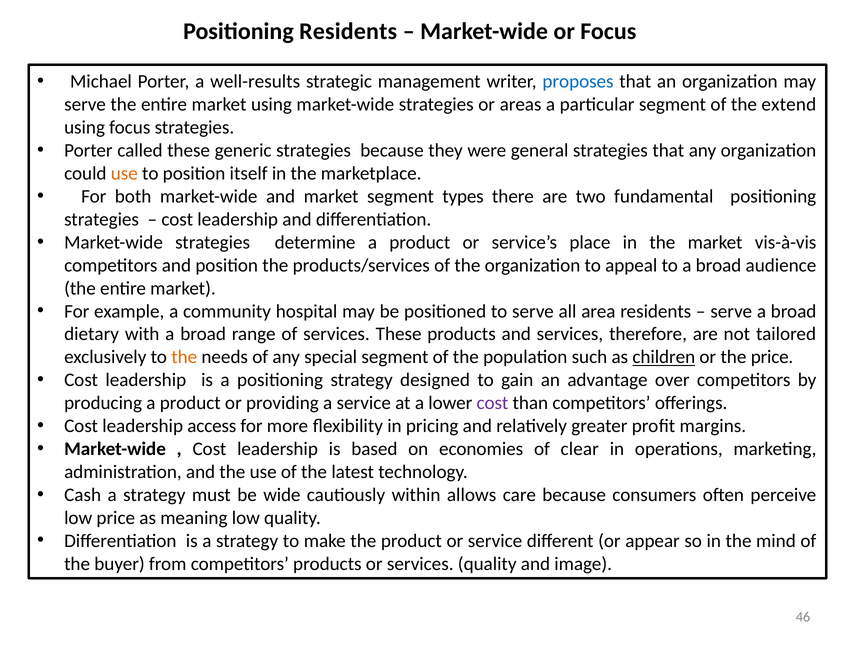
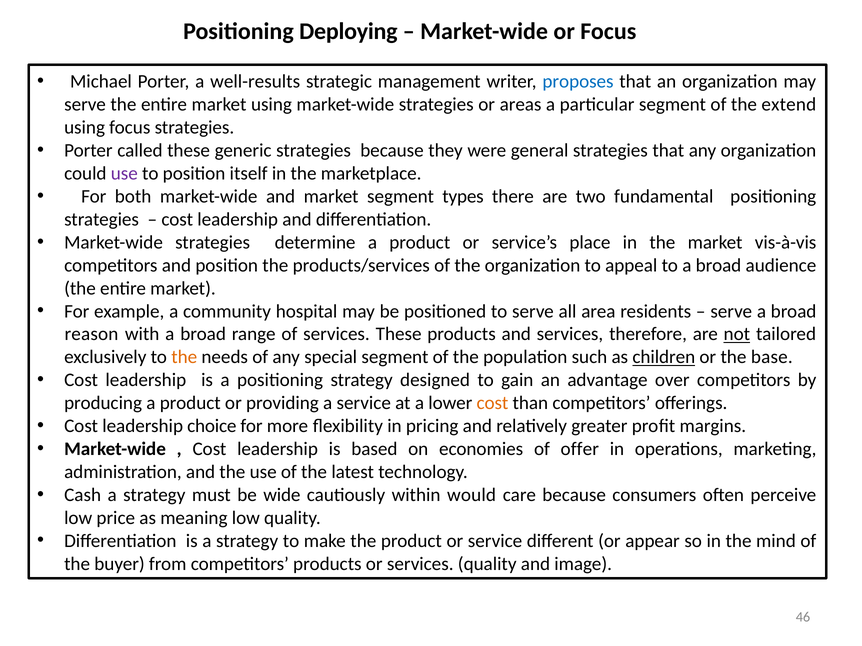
Positioning Residents: Residents -> Deploying (348, 31)
use colour: orange -> purple (124, 174)
dietary: dietary -> reason (91, 334)
not underline: none -> present (737, 334)
the price: price -> base (772, 357)
cost colour: purple -> orange (492, 403)
access: access -> choice (212, 426)
clear: clear -> offer (580, 449)
allows: allows -> would (472, 495)
